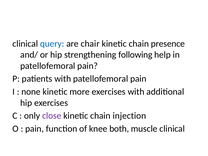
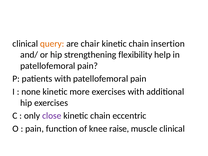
query colour: blue -> orange (52, 44)
presence: presence -> insertion (168, 44)
following: following -> flexibility (135, 55)
injection: injection -> eccentric (129, 116)
both: both -> raise (119, 129)
